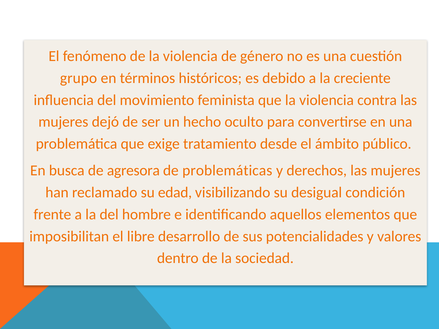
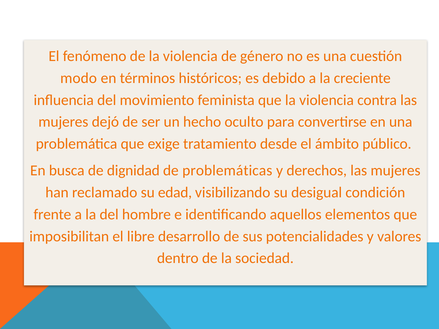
grupo: grupo -> modo (79, 78)
agresora: agresora -> dignidad (133, 171)
